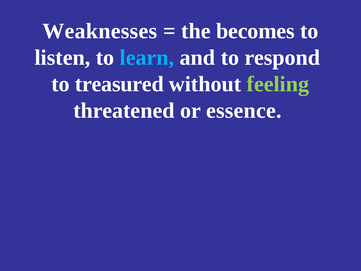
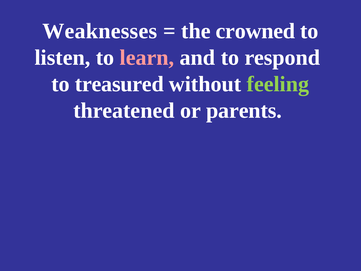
becomes: becomes -> crowned (255, 31)
learn colour: light blue -> pink (147, 58)
essence: essence -> parents (244, 110)
